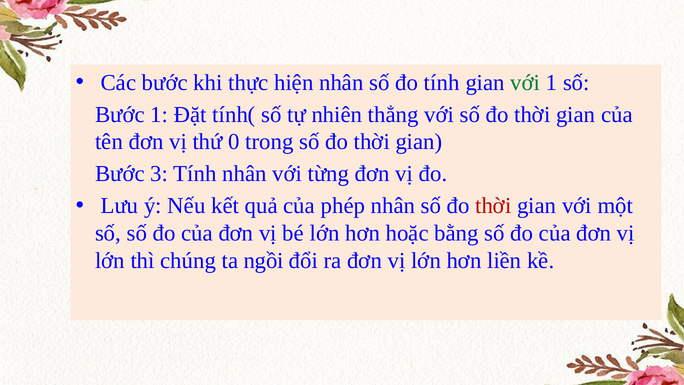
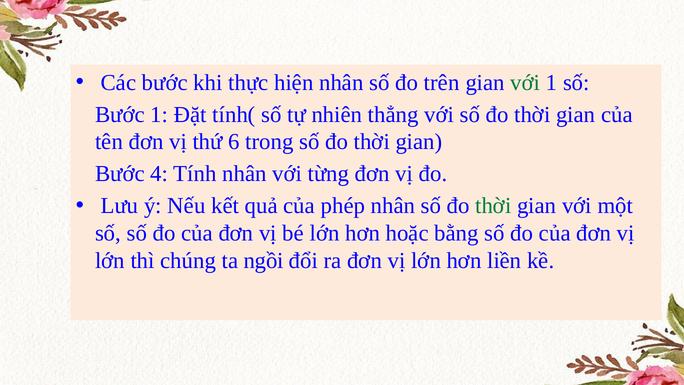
đo tính: tính -> trên (442, 83)
0: 0 -> 6 (234, 142)
3: 3 -> 4 (159, 174)
thời colour: red -> green (493, 206)
